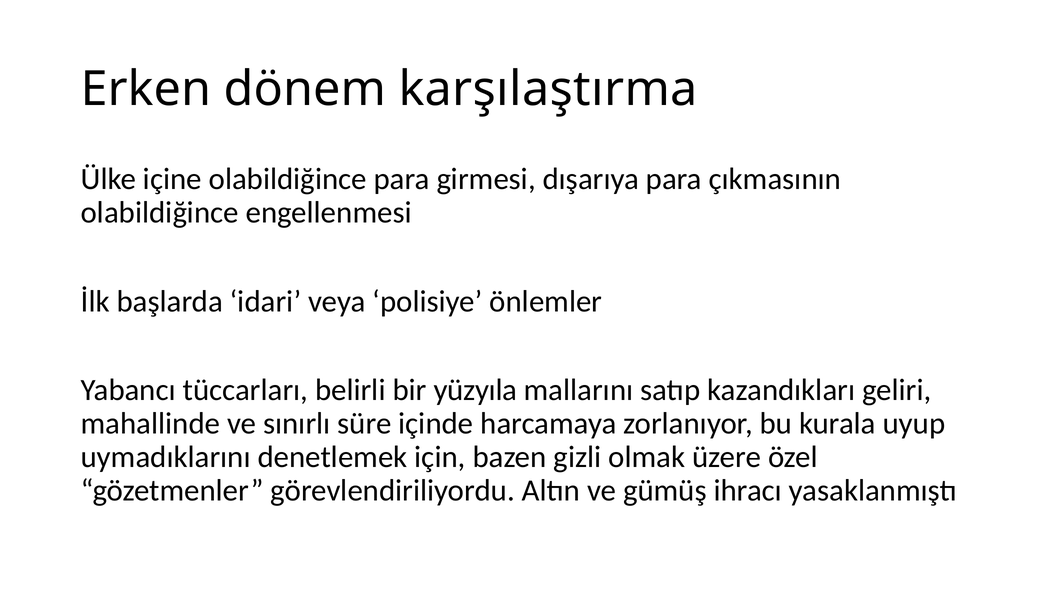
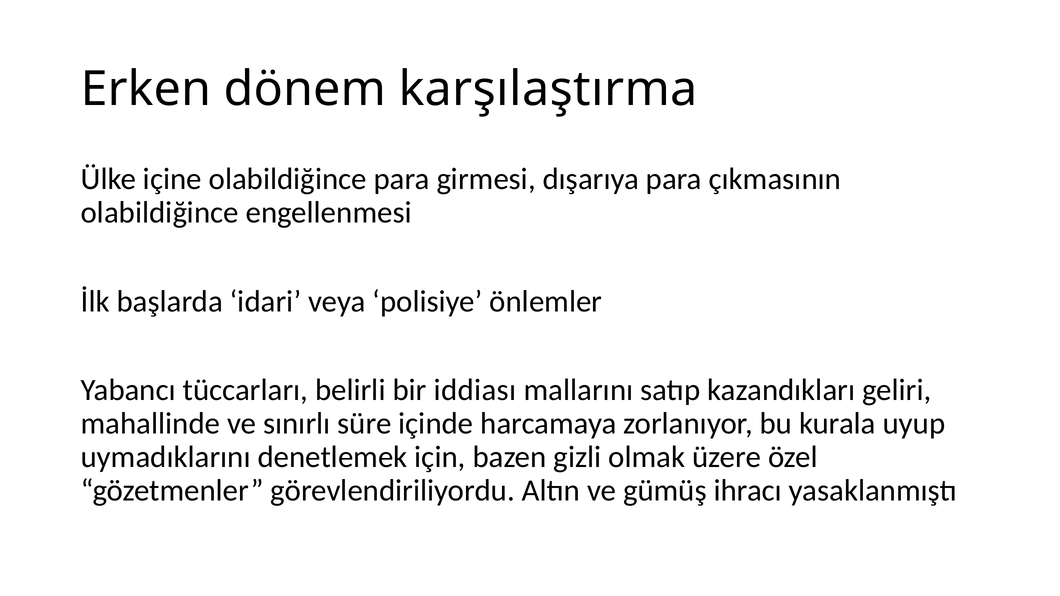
yüzyıla: yüzyıla -> iddiası (475, 390)
